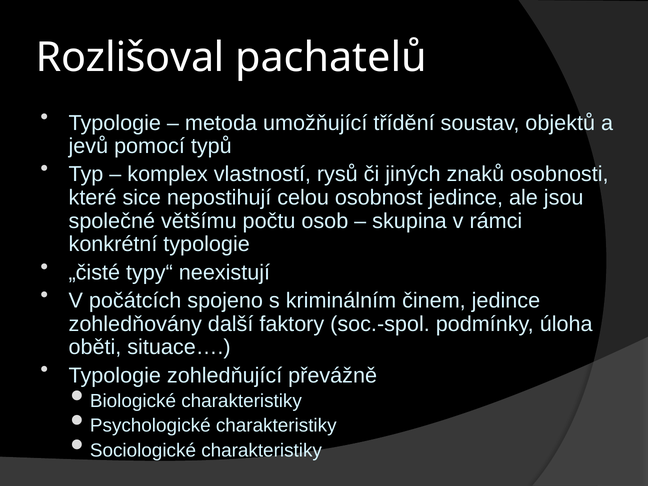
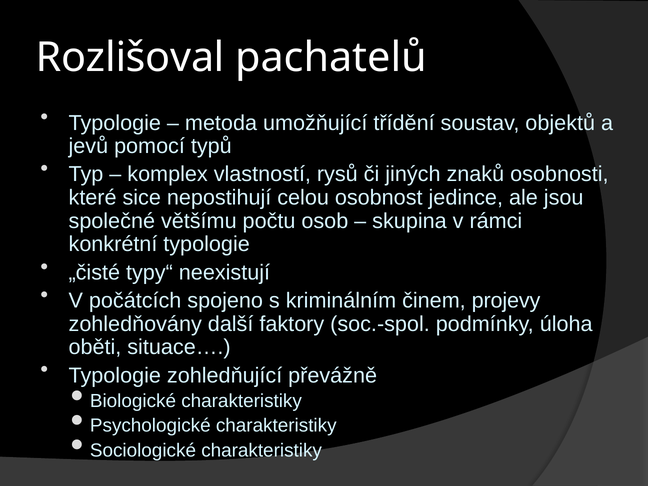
činem jedince: jedince -> projevy (506, 301)
